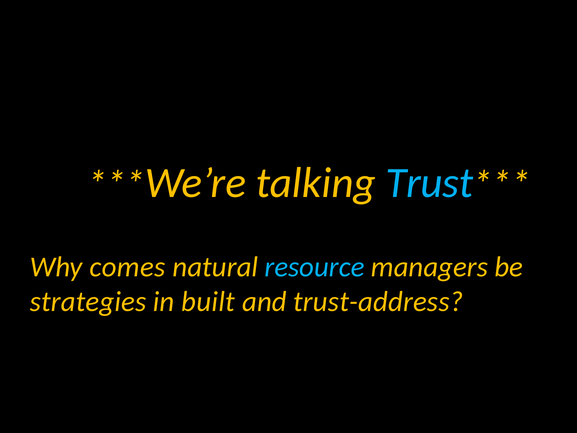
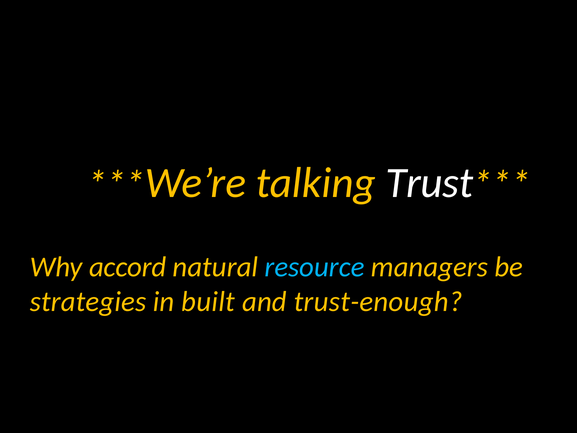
Trust colour: light blue -> white (429, 183)
comes: comes -> accord (128, 267)
trust-address: trust-address -> trust-enough (378, 301)
